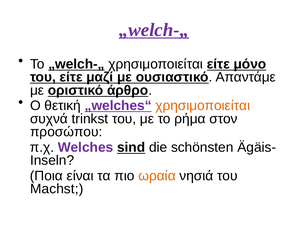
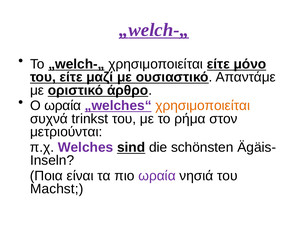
Ο θετική: θετική -> ωραία (63, 106)
προσώπου: προσώπου -> μετριούνται (66, 132)
ωραία colour: orange -> purple (157, 176)
